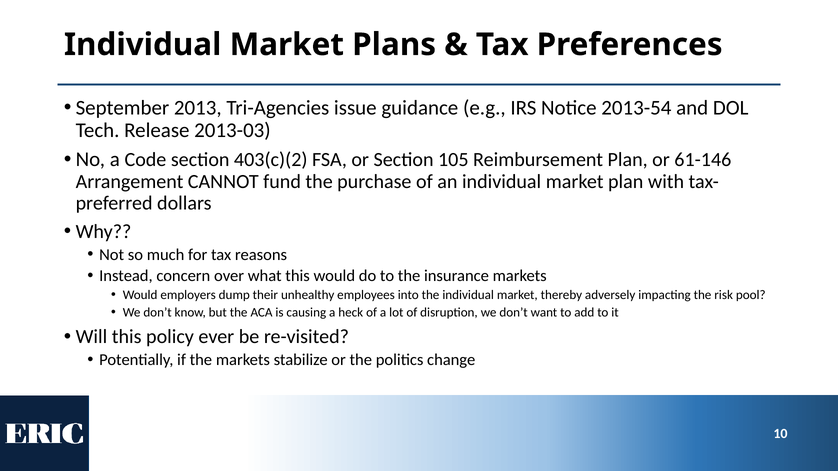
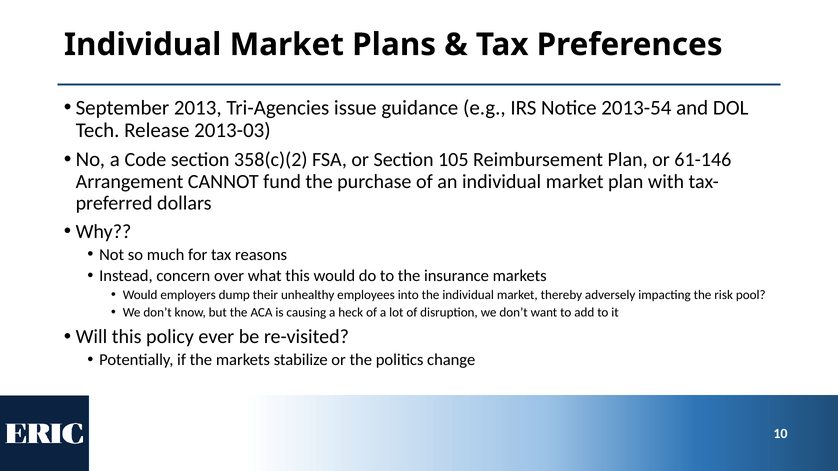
403(c)(2: 403(c)(2 -> 358(c)(2 (271, 160)
